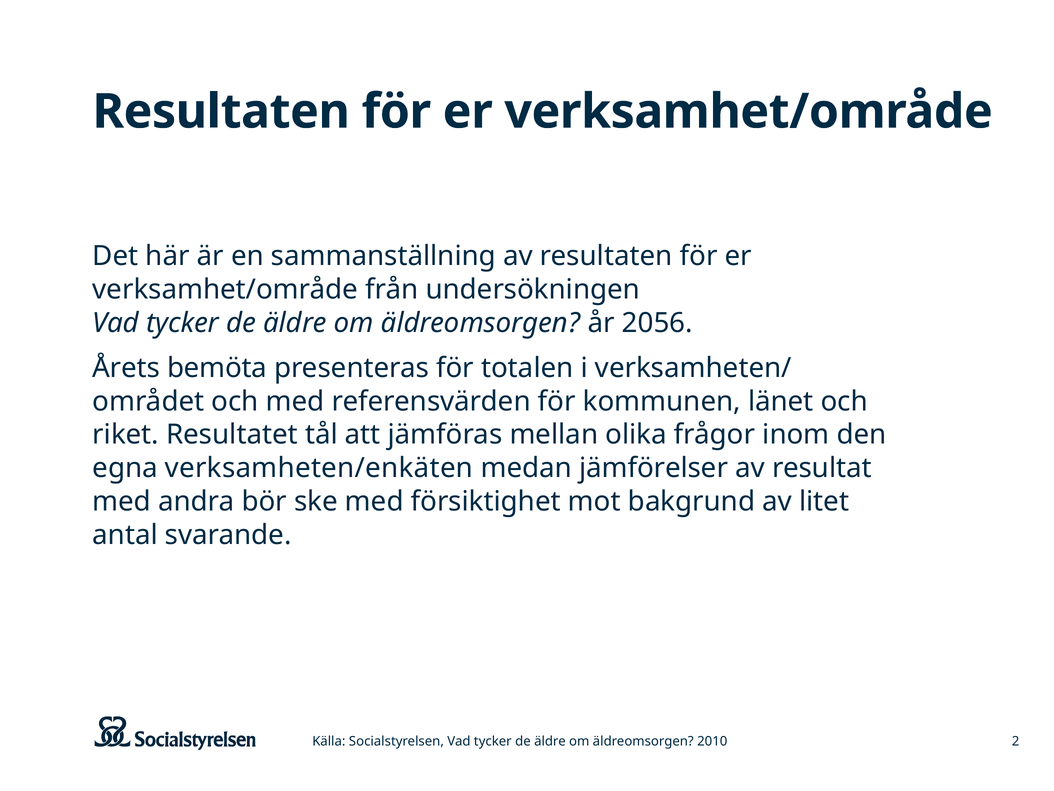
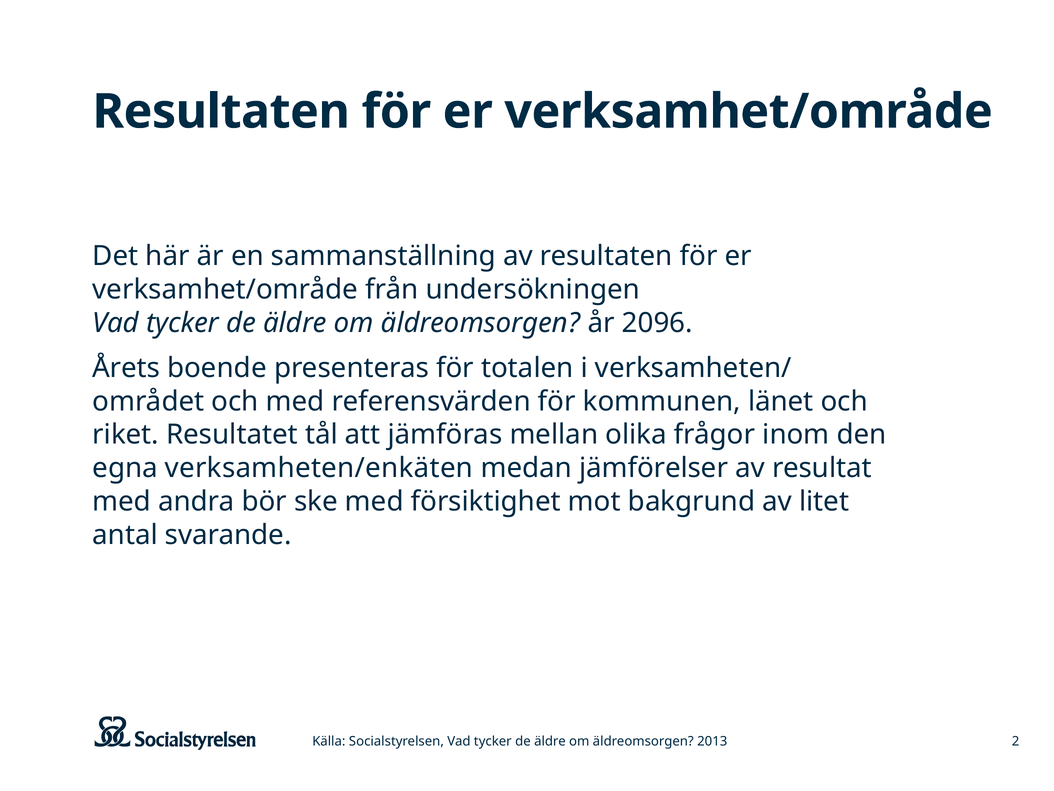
2056: 2056 -> 2096 (657, 323)
bemöta: bemöta -> boende (217, 368)
2010: 2010 -> 2013 (712, 741)
